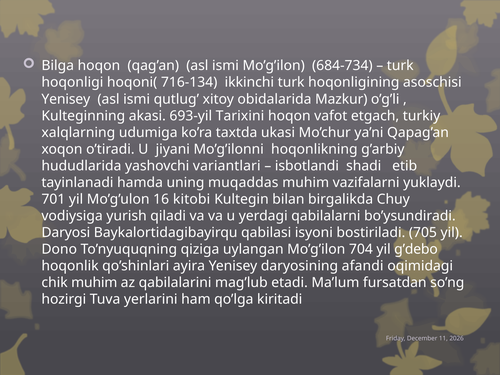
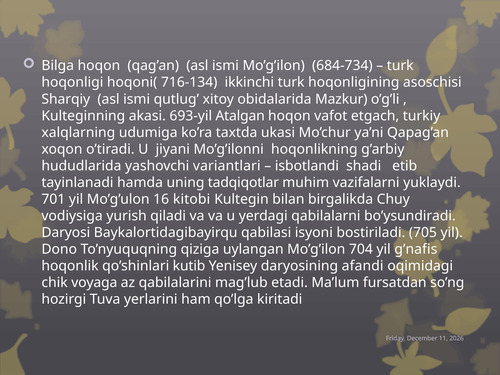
Yenisey: Yenisey -> Sharqiy (66, 99)
Tarixini: Tarixini -> Atalgan (240, 116)
muqaddas: muqaddas -> tadqiqotlar (243, 183)
g’debo: g’debo -> g’nafis (416, 249)
ayira: ayira -> kutib (189, 266)
chik muhim: muhim -> voyaga (94, 283)
